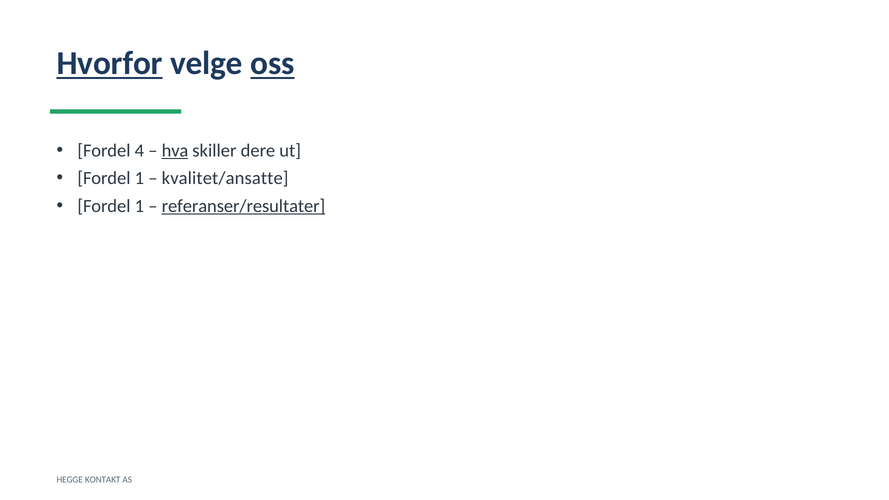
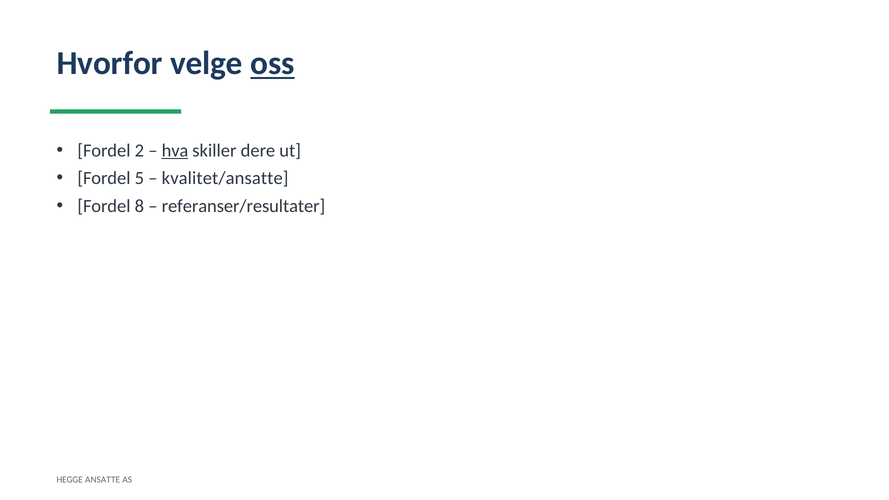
Hvorfor underline: present -> none (110, 63)
4: 4 -> 2 (139, 151)
1: 1 -> 5 (139, 178)
1: 1 -> 8 (139, 206)
referanser/resultater underline: present -> none (243, 206)
KONTAKT: KONTAKT -> ANSATTE (103, 480)
